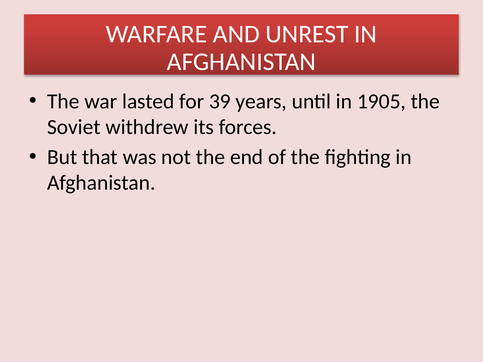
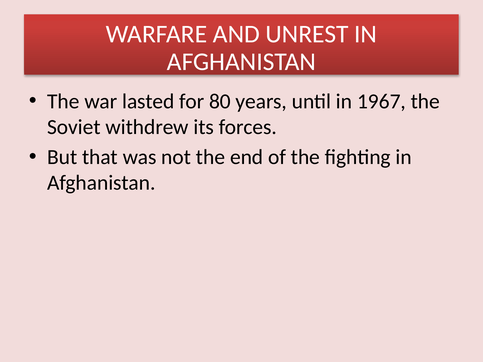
39: 39 -> 80 (220, 101)
1905: 1905 -> 1967 (381, 101)
